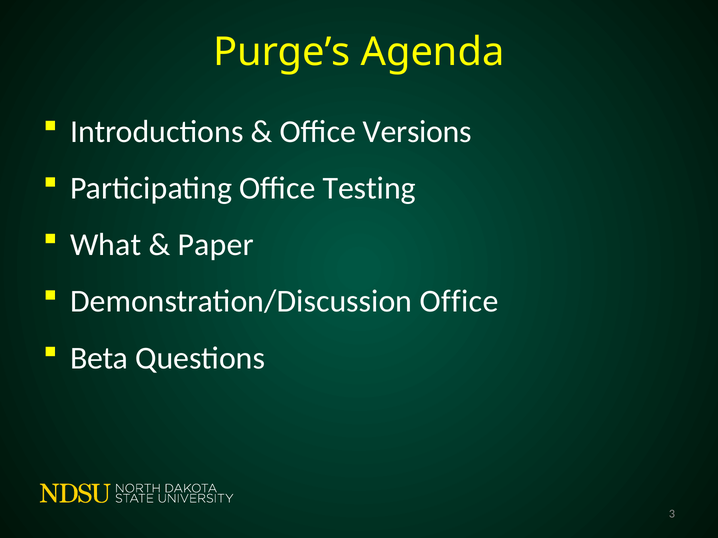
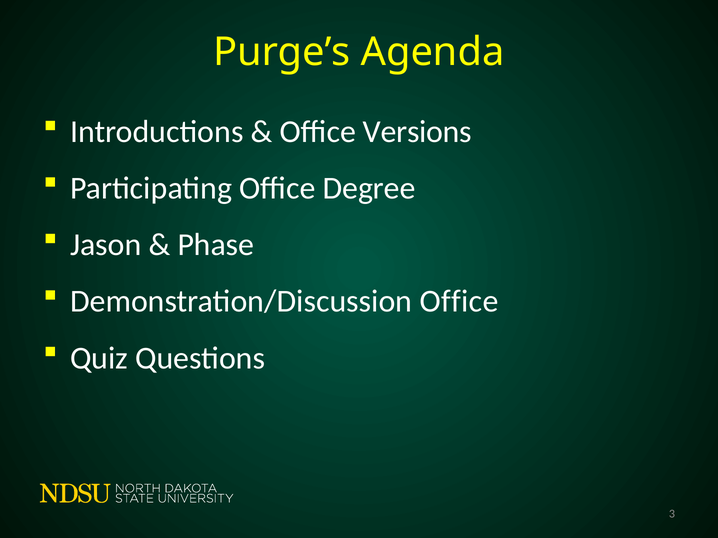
Testing: Testing -> Degree (369, 188)
What: What -> Jason (106, 245)
Paper: Paper -> Phase (216, 245)
Beta: Beta -> Quiz (99, 358)
